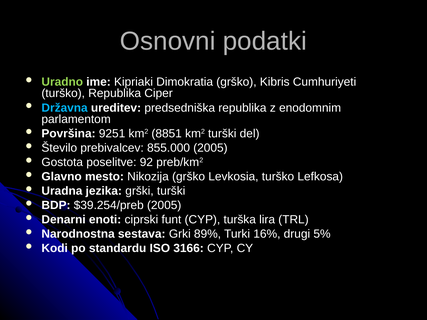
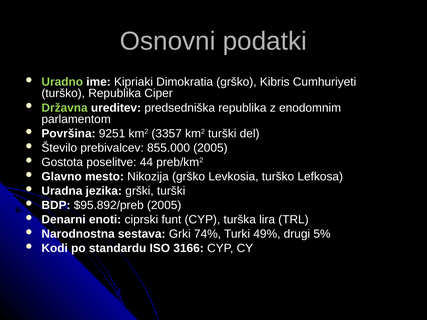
Državna colour: light blue -> light green (65, 108)
8851: 8851 -> 3357 (167, 134)
92: 92 -> 44 (146, 162)
$39.254/preb: $39.254/preb -> $95.892/preb (109, 205)
89%: 89% -> 74% (208, 234)
16%: 16% -> 49% (267, 234)
